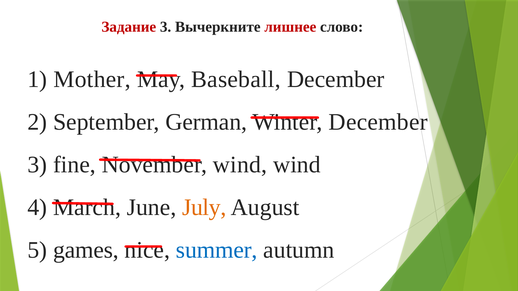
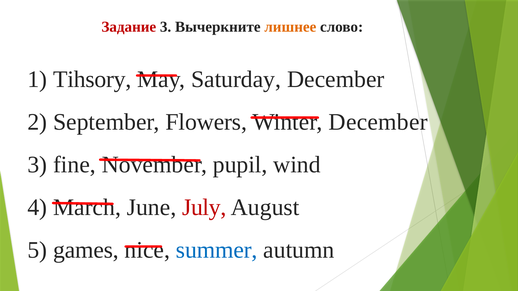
лишнее colour: red -> orange (290, 27)
Mother: Mother -> Tihsory (92, 79)
Baseball: Baseball -> Saturday (236, 79)
German: German -> Flowers (206, 122)
wind: wind -> pupil (240, 165)
July colour: orange -> red (204, 208)
